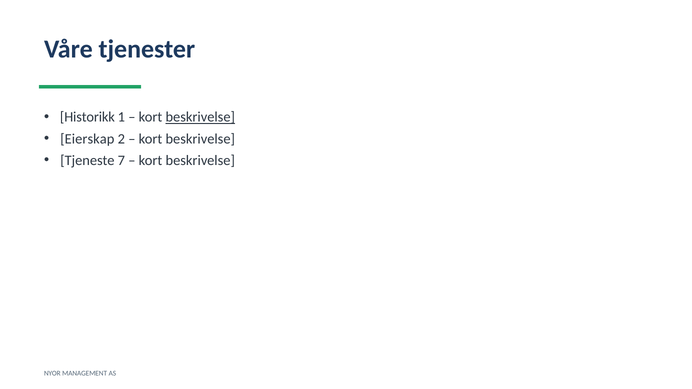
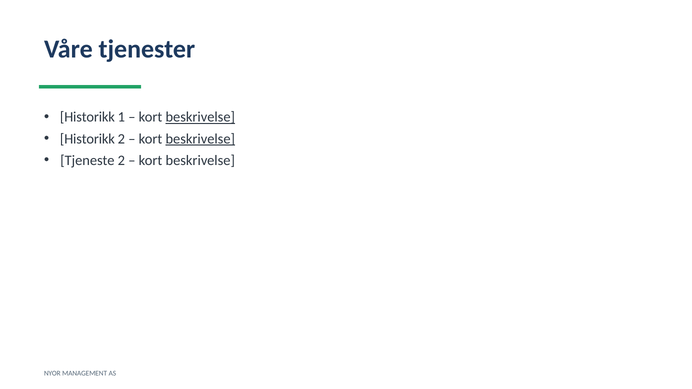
Eierskap: Eierskap -> Historikk (87, 139)
beskrivelse underline: none -> present (200, 139)
Tjeneste 7: 7 -> 2 (121, 160)
